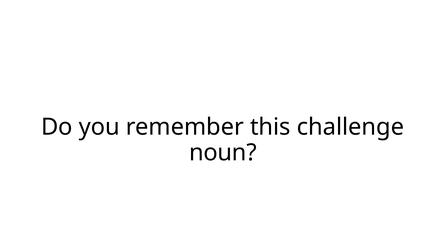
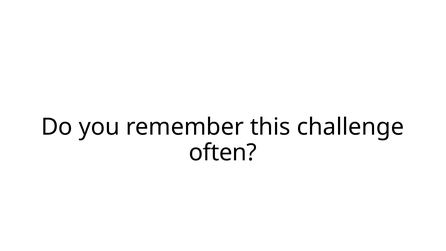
noun: noun -> often (223, 153)
